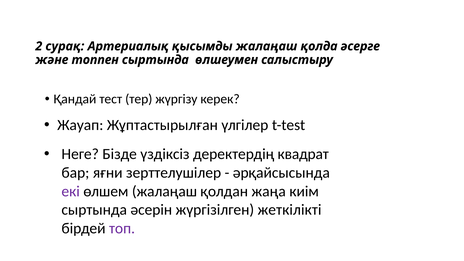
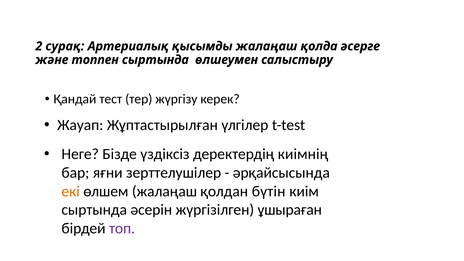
квадрат: квадрат -> киімнің (303, 154)
екі colour: purple -> orange (71, 191)
жаңа: жаңа -> бүтін (269, 191)
жеткілікті: жеткілікті -> ұшыраған (290, 210)
